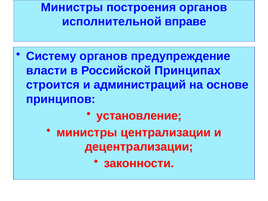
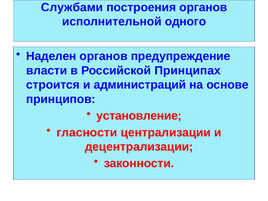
Министры: Министры -> Службами (72, 7)
вправе: вправе -> одного (185, 22)
Систему: Систему -> Наделен (51, 56)
министры: министры -> гласности (87, 132)
